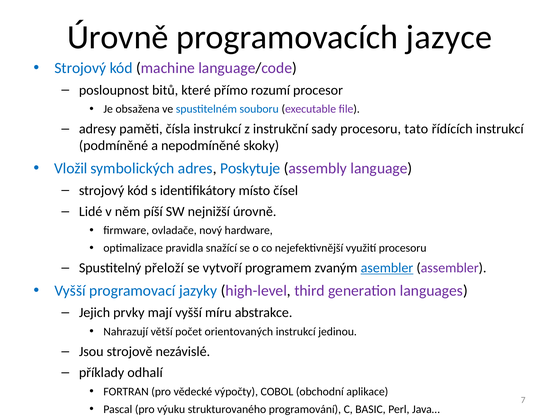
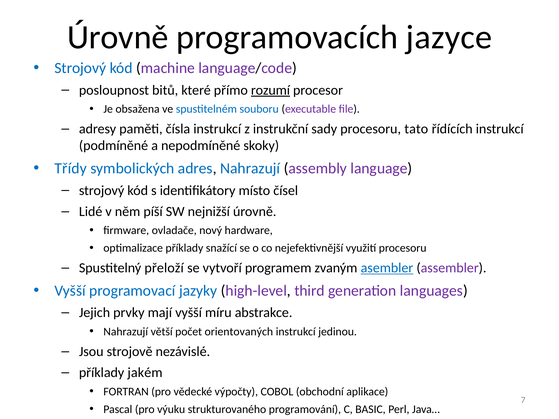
rozumí underline: none -> present (270, 90)
Vložil: Vložil -> Třídy (71, 169)
adres Poskytuje: Poskytuje -> Nahrazují (250, 169)
optimalizace pravidla: pravidla -> příklady (184, 248)
odhalí: odhalí -> jakém (145, 373)
